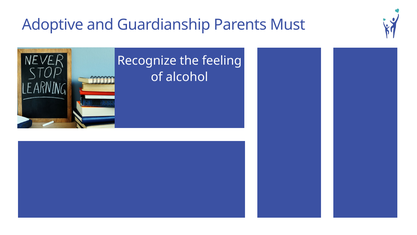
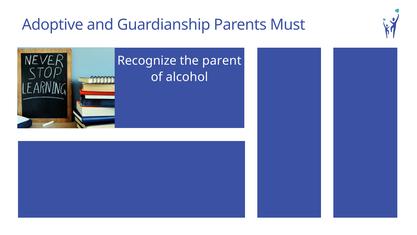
feeling: feeling -> parent (222, 61)
